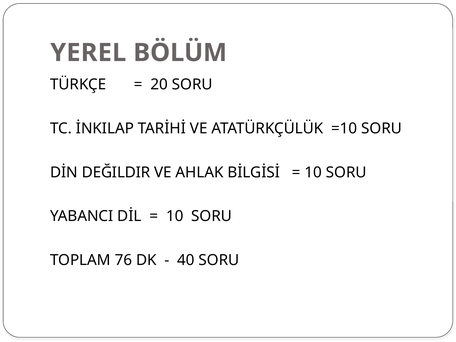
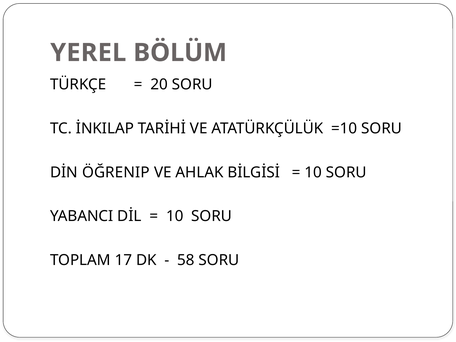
DEĞILDIR: DEĞILDIR -> ÖĞRENIP (116, 172)
76: 76 -> 17 (123, 260)
40: 40 -> 58 (186, 260)
